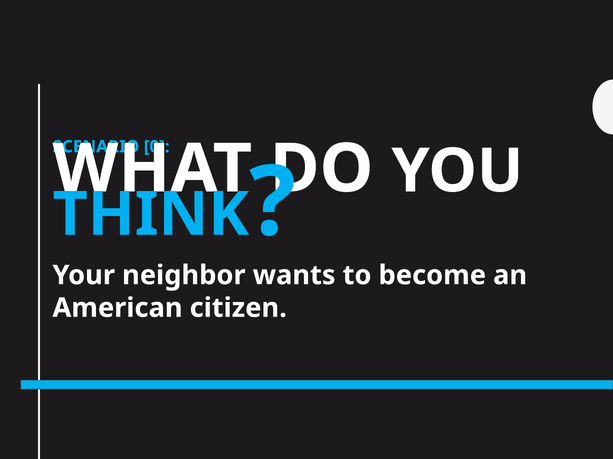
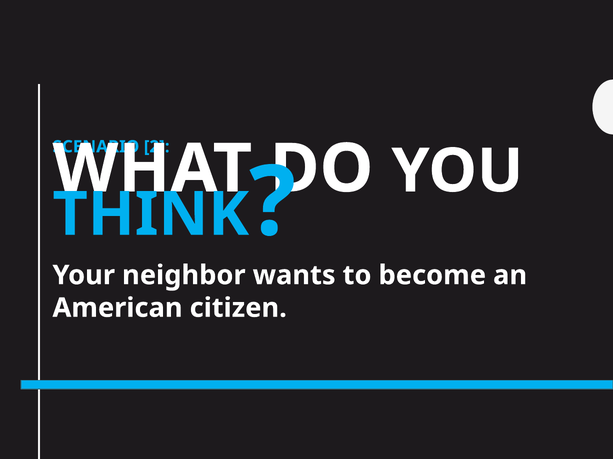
0: 0 -> 2 (157, 147)
